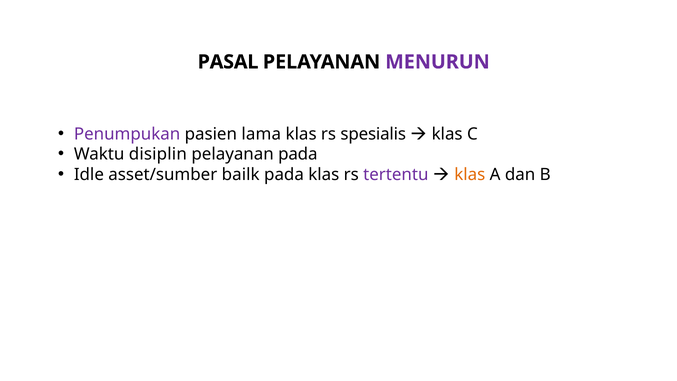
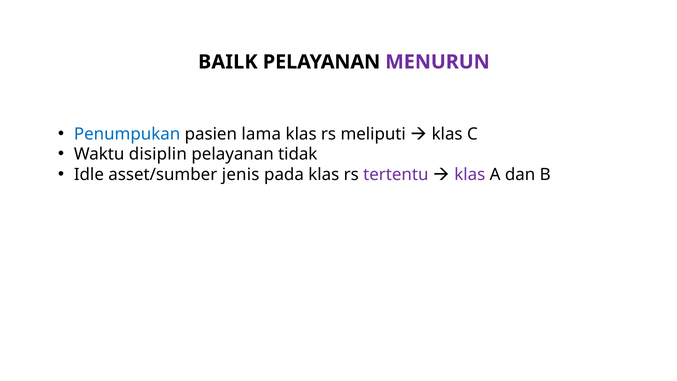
PASAL: PASAL -> BAILK (228, 62)
Penumpukan colour: purple -> blue (127, 134)
spesialis: spesialis -> meliputi (373, 134)
pelayanan pada: pada -> tidak (298, 154)
bailk: bailk -> jenis (241, 174)
klas colour: orange -> purple (470, 174)
